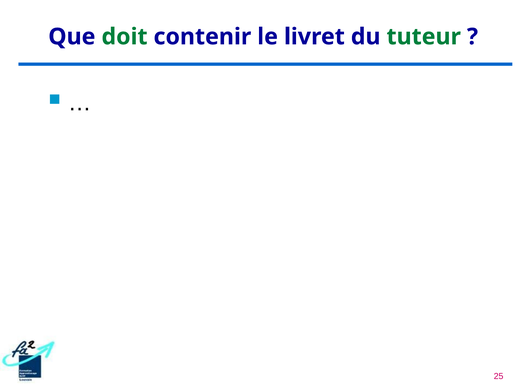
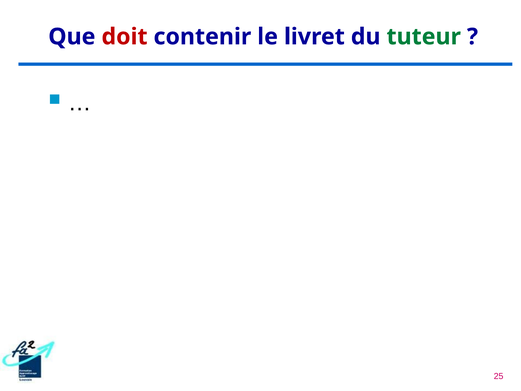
doit colour: green -> red (125, 37)
